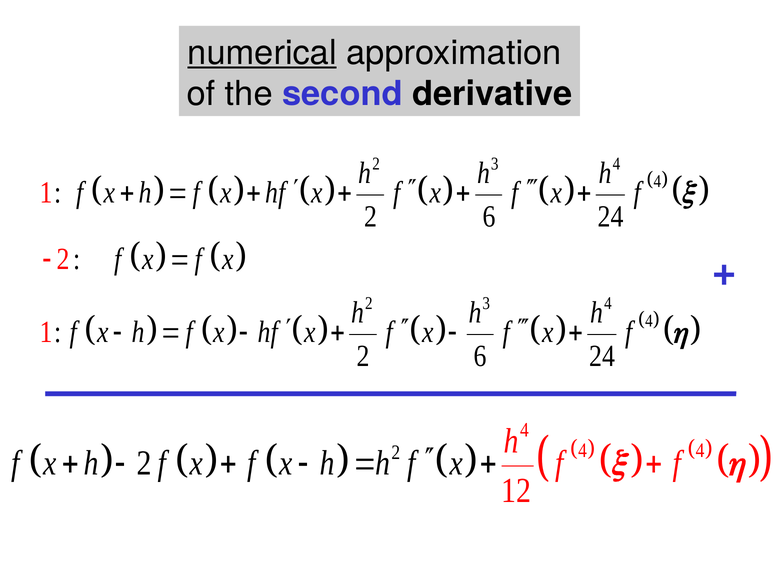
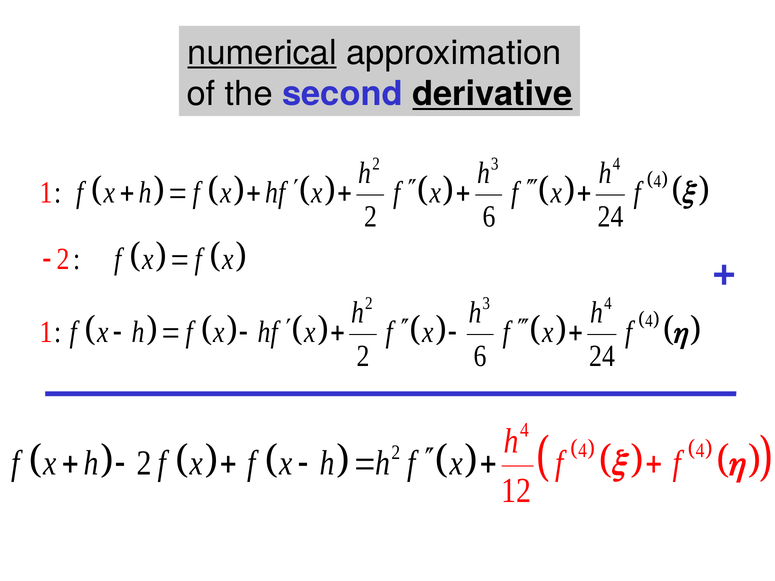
derivative underline: none -> present (492, 94)
